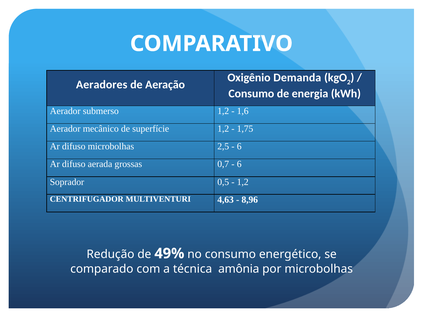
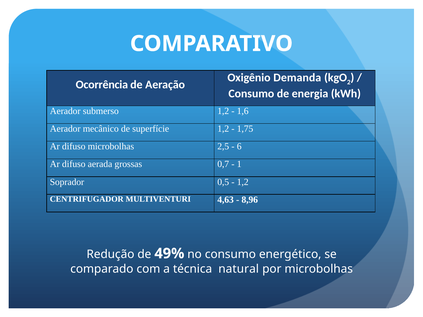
Aeradores: Aeradores -> Ocorrência (102, 85)
6: 6 -> 1 (239, 164)
amônia: amônia -> natural (239, 269)
